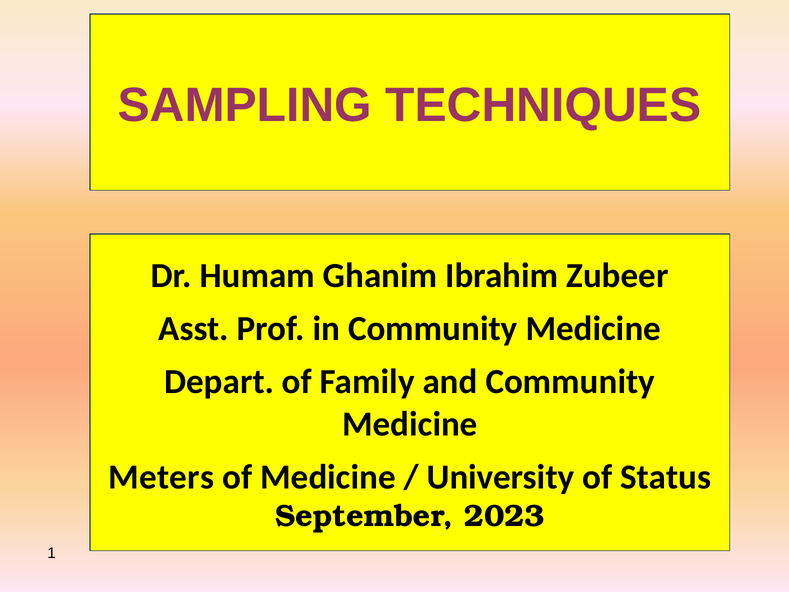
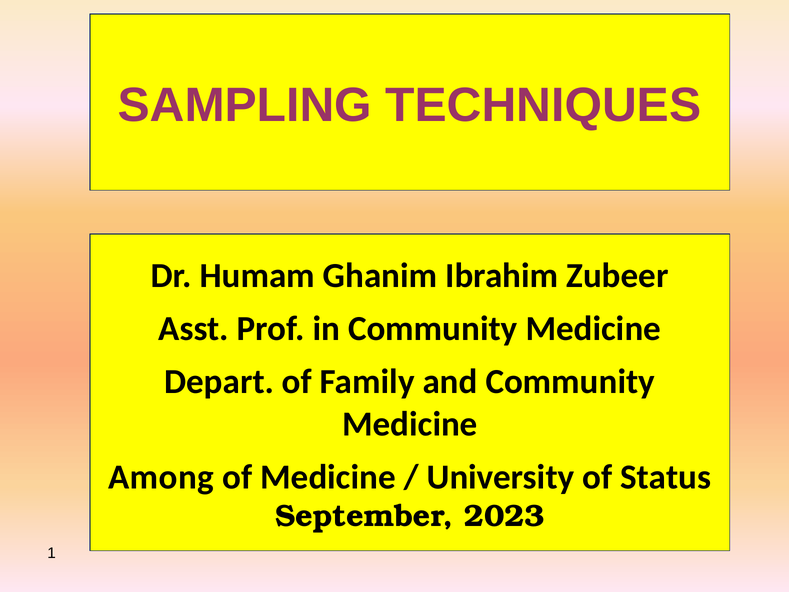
Meters: Meters -> Among (161, 477)
